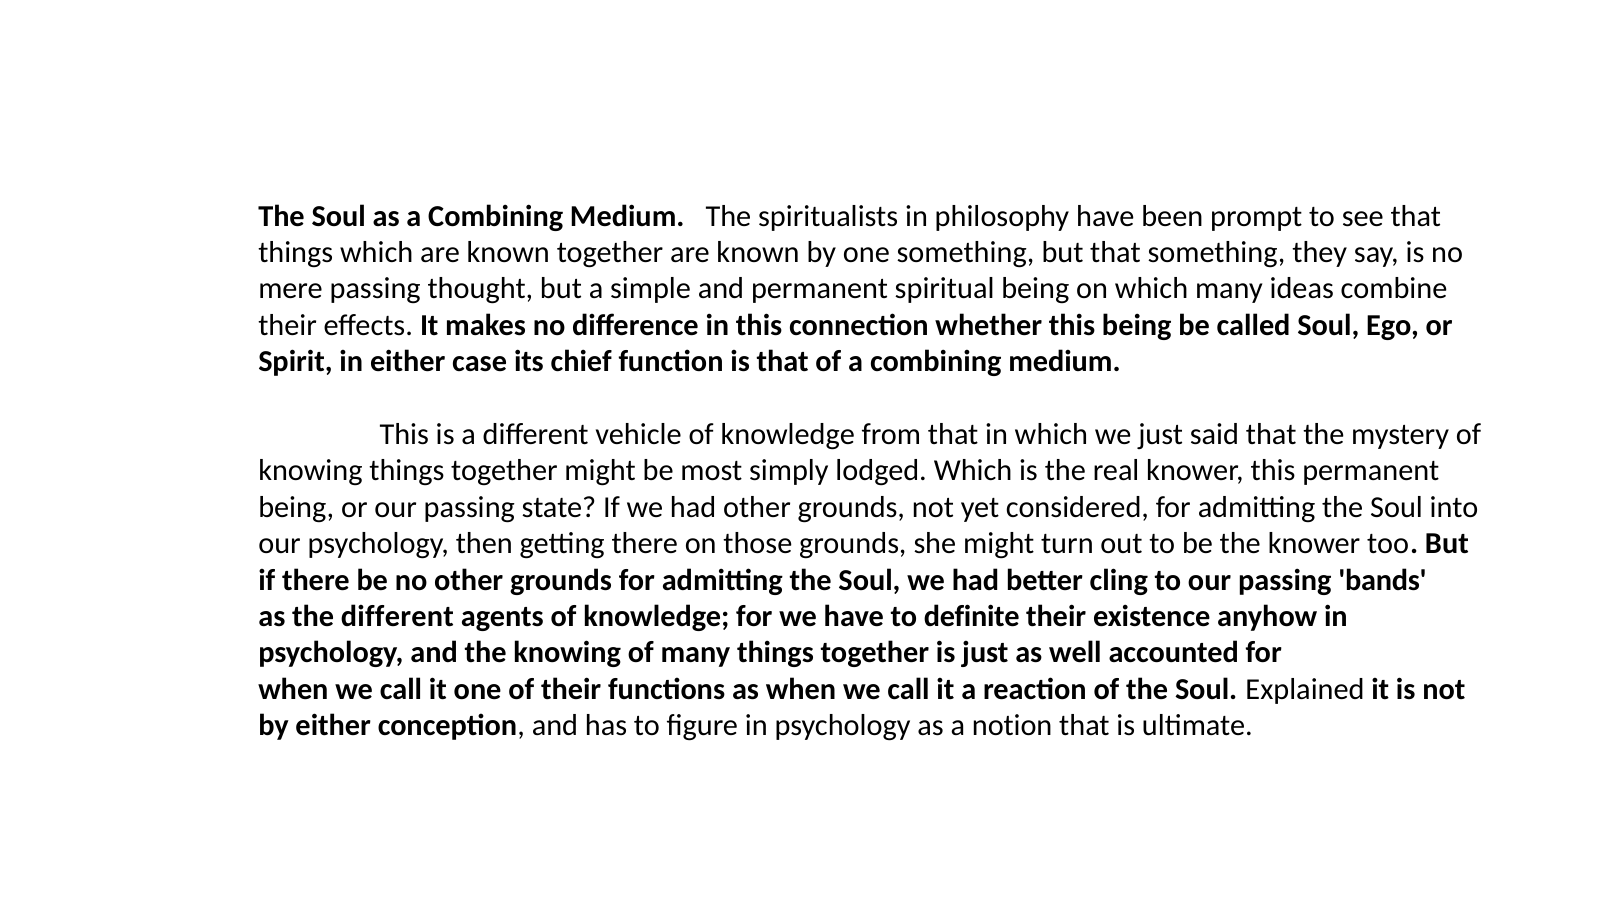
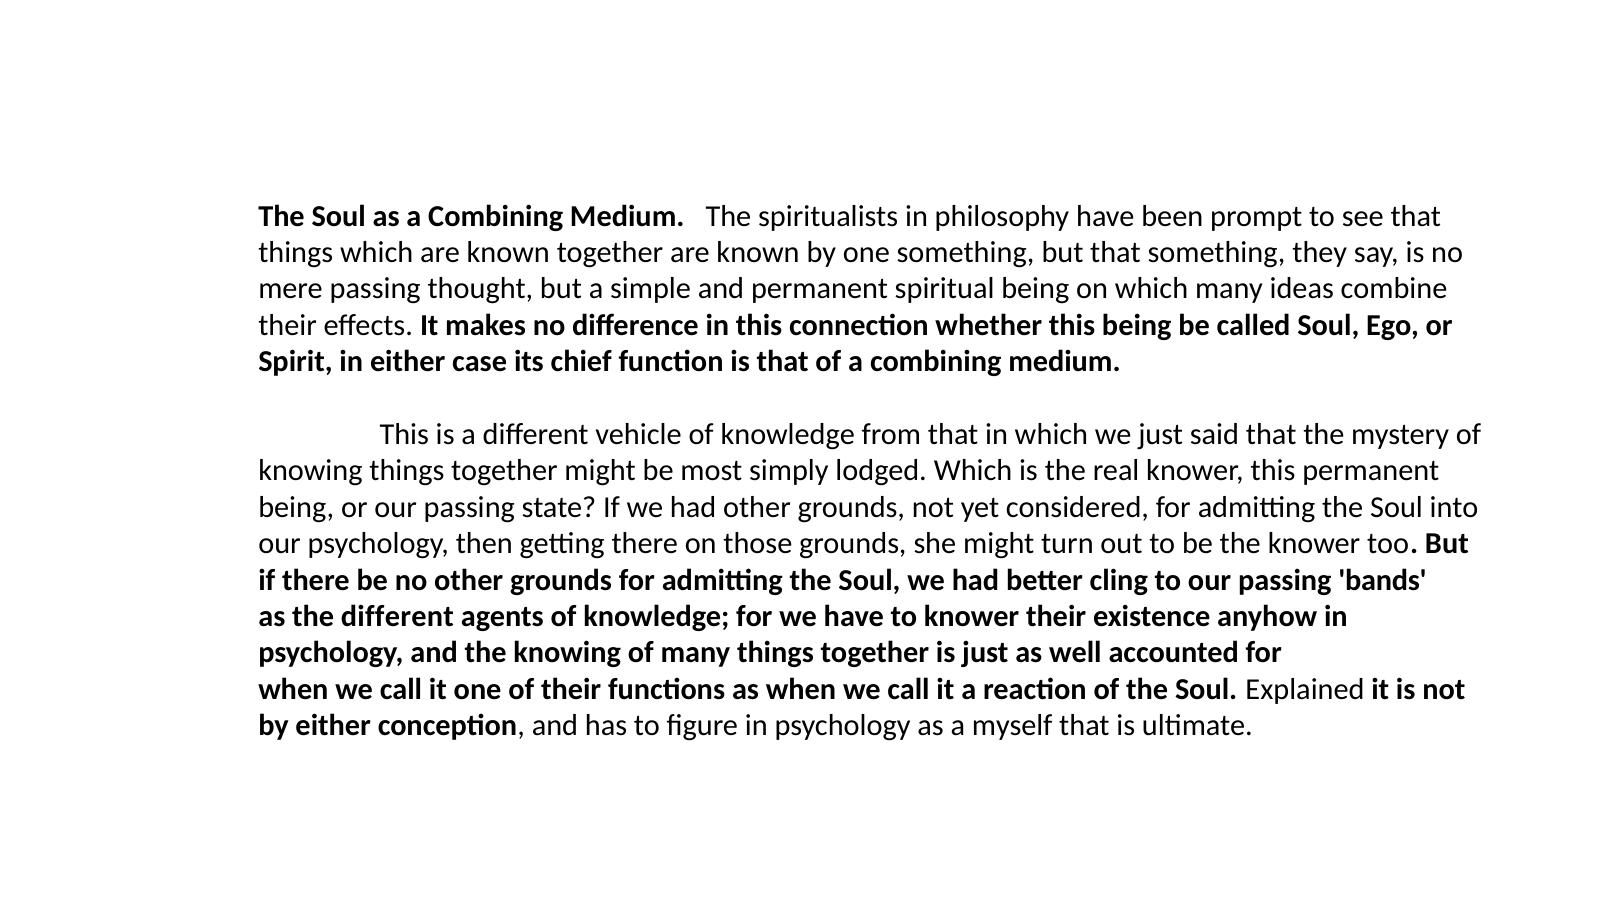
to definite: definite -> knower (972, 616)
notion: notion -> myself (1012, 725)
